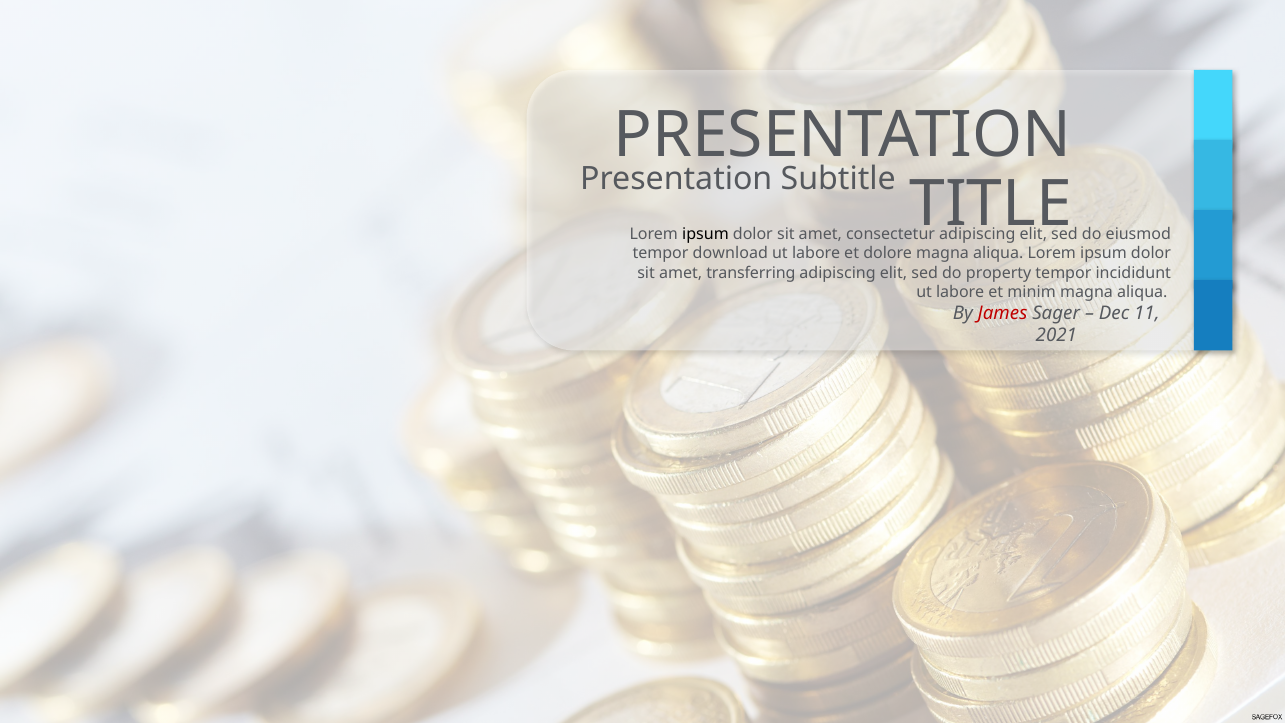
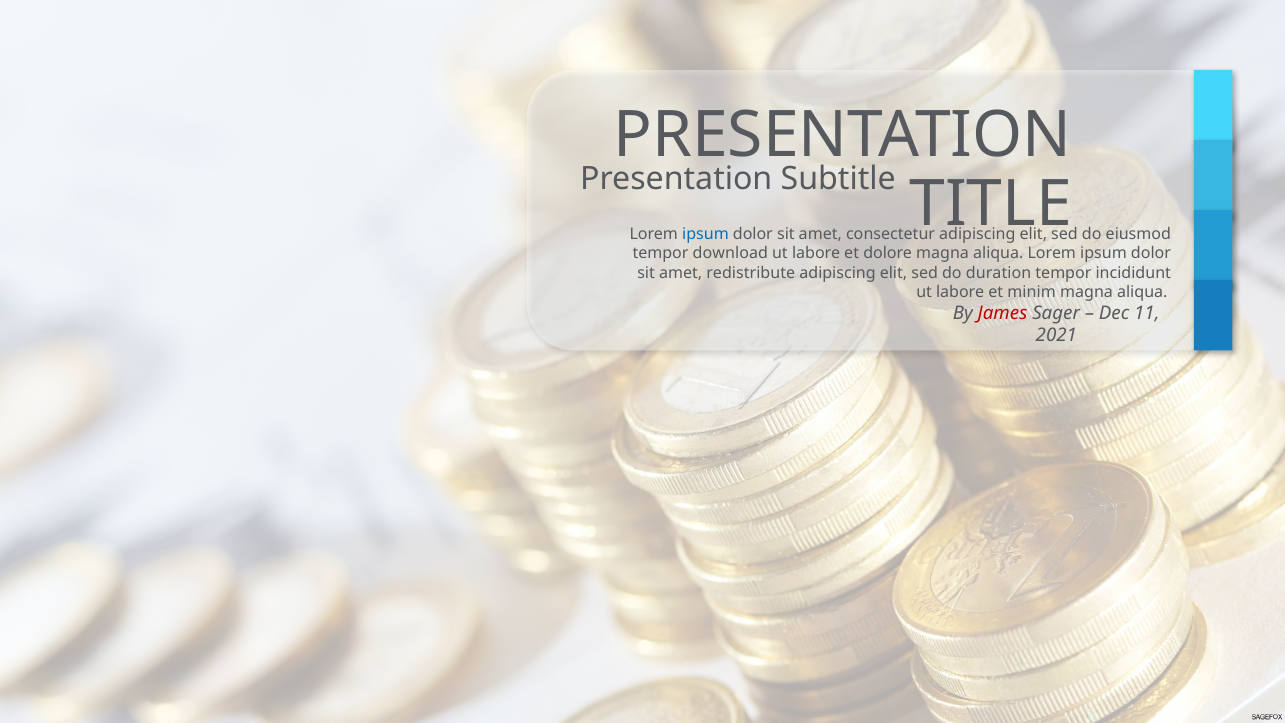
ipsum colour: black -> blue (705, 234)
transferring: transferring -> redistribute (751, 273)
property: property -> duration (999, 273)
